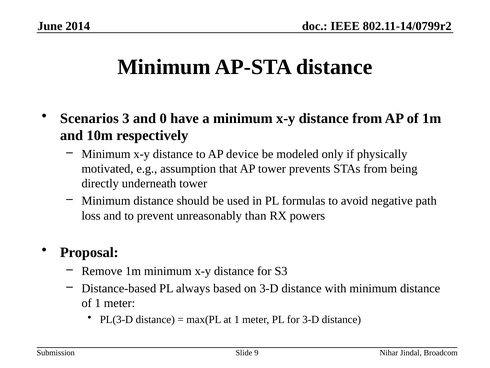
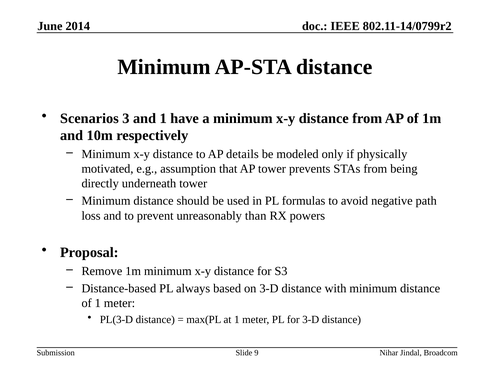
and 0: 0 -> 1 (163, 118)
device: device -> details (242, 154)
